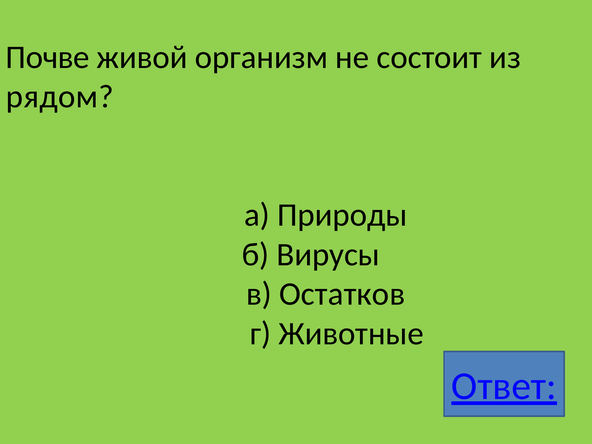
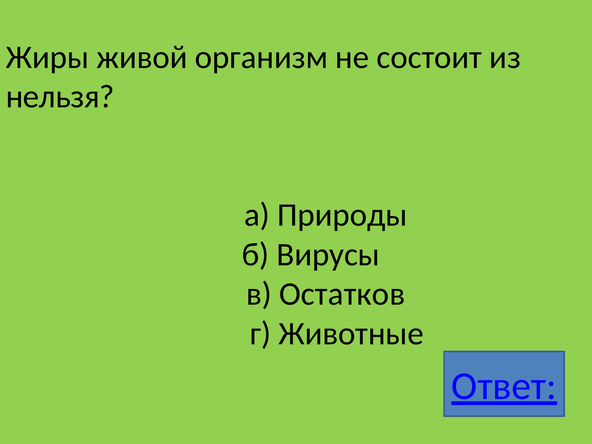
Почве: Почве -> Жиры (47, 57)
рядом: рядом -> нельзя (60, 97)
